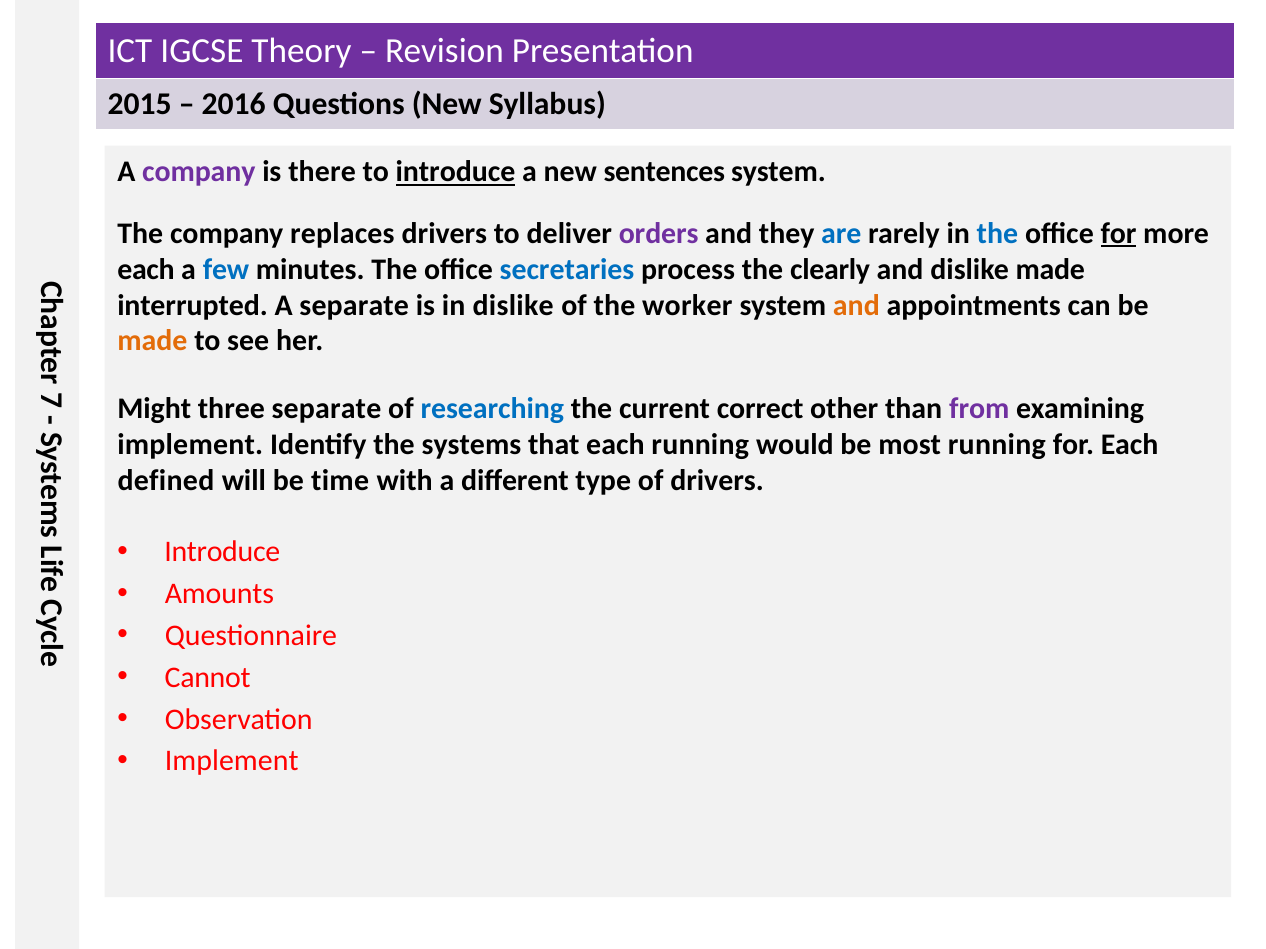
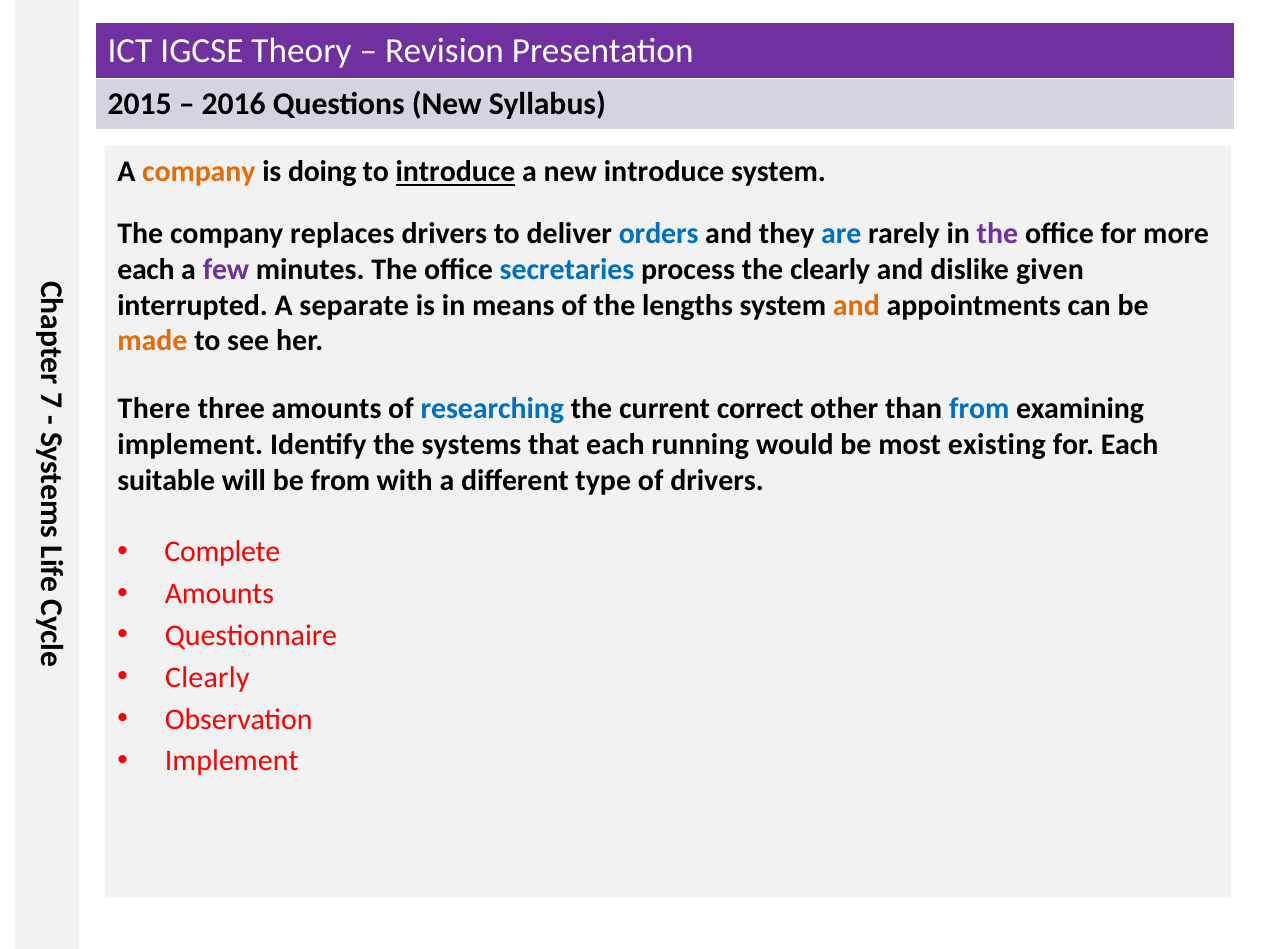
company colour: purple -> orange (199, 172)
there: there -> doing (322, 172)
new sentences: sentences -> introduce (664, 172)
orders colour: purple -> blue (659, 234)
the colour: blue -> purple (997, 234)
for underline: present -> none (1118, 234)
few colour: blue -> purple (226, 269)
dislike made: made -> given (1050, 269)
in dislike: dislike -> means (513, 305)
worker: worker -> lengths (687, 305)
Might: Might -> There (154, 409)
three separate: separate -> amounts (327, 409)
from colour: purple -> blue (979, 409)
most running: running -> existing (997, 445)
defined: defined -> suitable (166, 481)
be time: time -> from (340, 481)
Introduce: Introduce -> Complete (222, 552)
Cannot: Cannot -> Clearly (207, 678)
